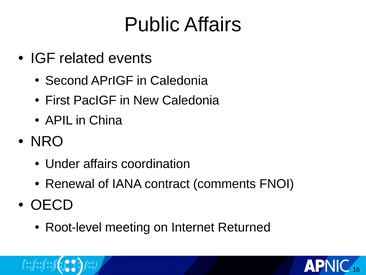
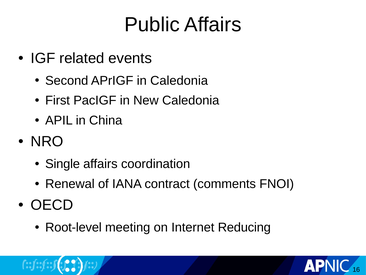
Under: Under -> Single (63, 164)
Returned: Returned -> Reducing (244, 227)
